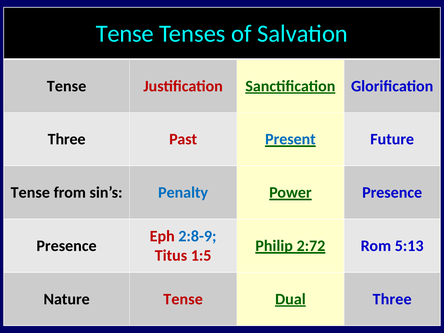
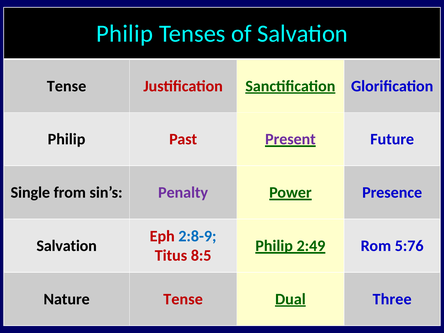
Tense: Tense -> Philip (125, 34)
Three: Three -> Philip (67, 139)
Present colour: blue -> purple (290, 139)
Tense: Tense -> Single (30, 193)
Penalty colour: blue -> purple (183, 193)
Presence: Presence -> Salvation (67, 246)
2:72: 2:72 -> 2:49 (311, 246)
5:13: 5:13 -> 5:76 (409, 246)
1:5: 1:5 -> 8:5 (201, 256)
